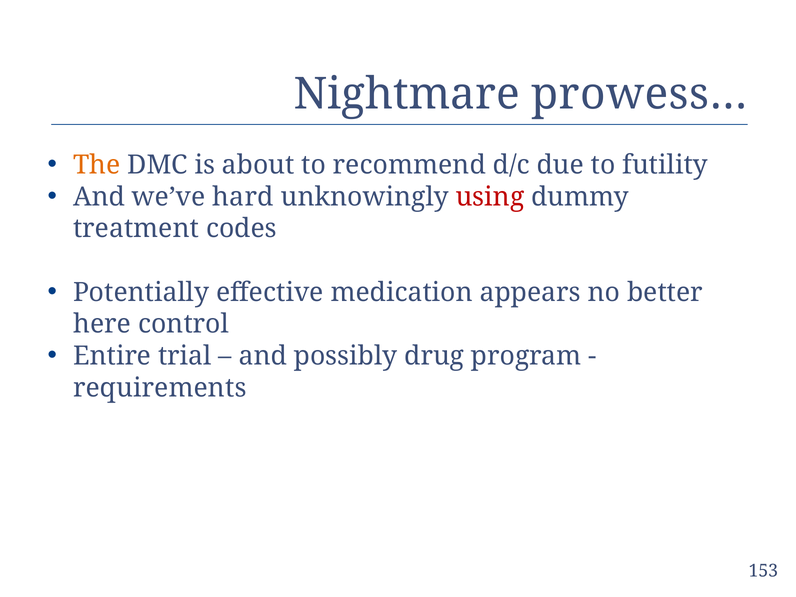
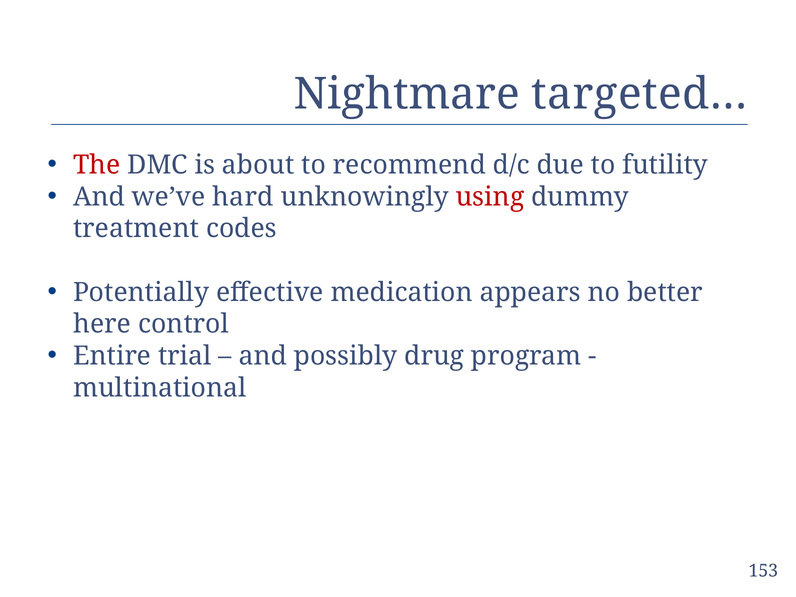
prowess…: prowess… -> targeted… (639, 94)
The colour: orange -> red (97, 165)
requirements: requirements -> multinational (160, 388)
